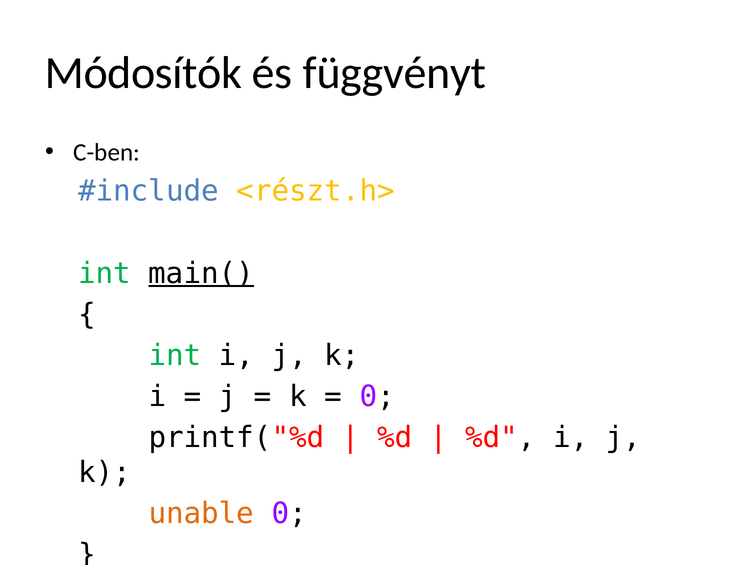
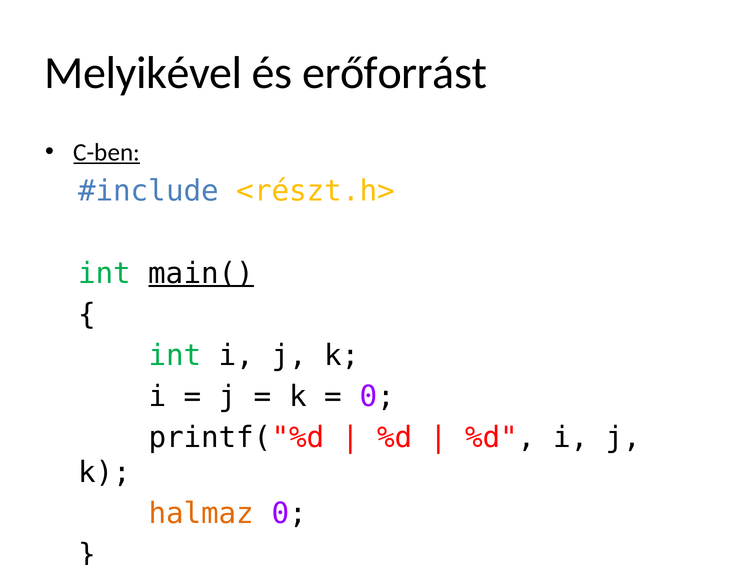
Módosítók: Módosítók -> Melyikével (143, 73)
függvényt: függvényt -> erőforrást (395, 73)
C-ben underline: none -> present (107, 152)
unable: unable -> halmaz (201, 514)
